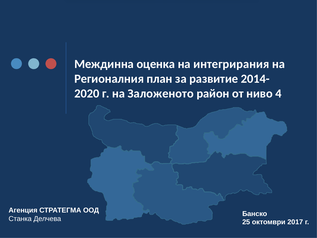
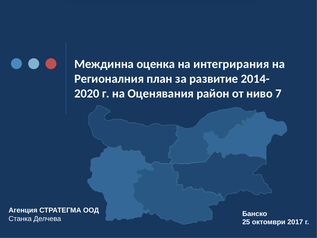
Заложеното: Заложеното -> Оценявания (161, 94)
4: 4 -> 7 (279, 94)
